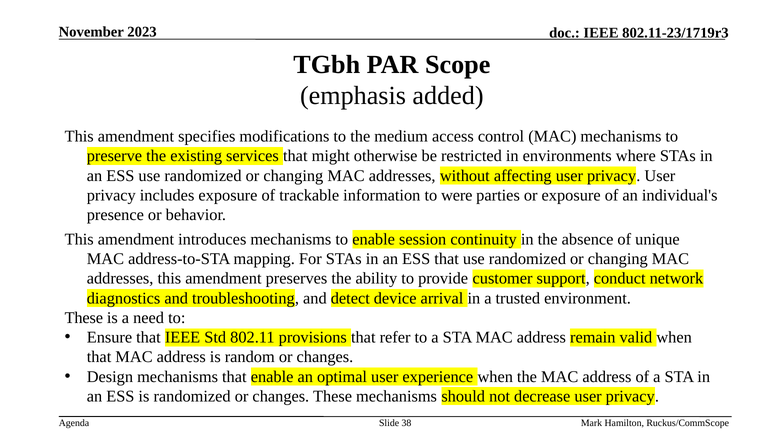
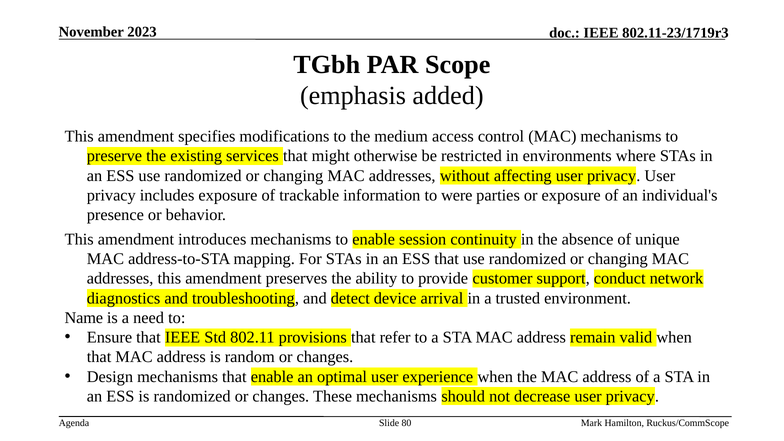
These: These -> Name (84, 318)
38: 38 -> 80 (406, 423)
